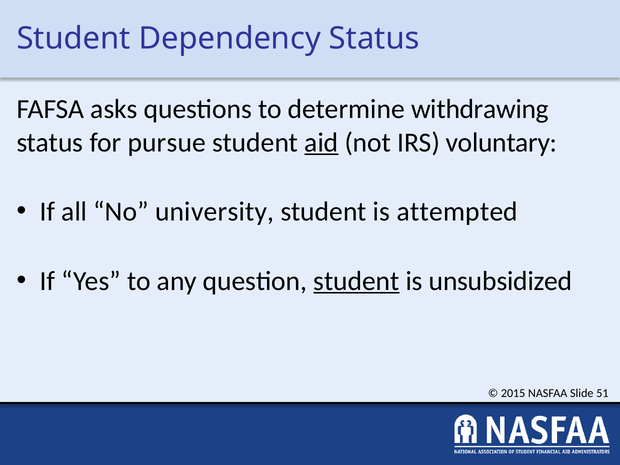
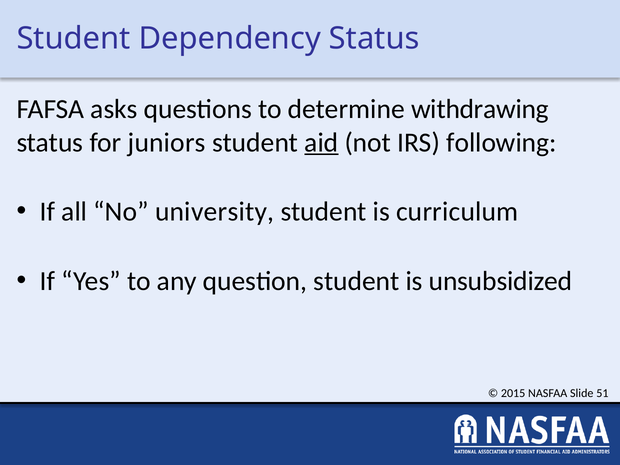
pursue: pursue -> juniors (167, 142)
voluntary: voluntary -> following (501, 142)
attempted: attempted -> curriculum (457, 212)
student underline: present -> none (356, 281)
